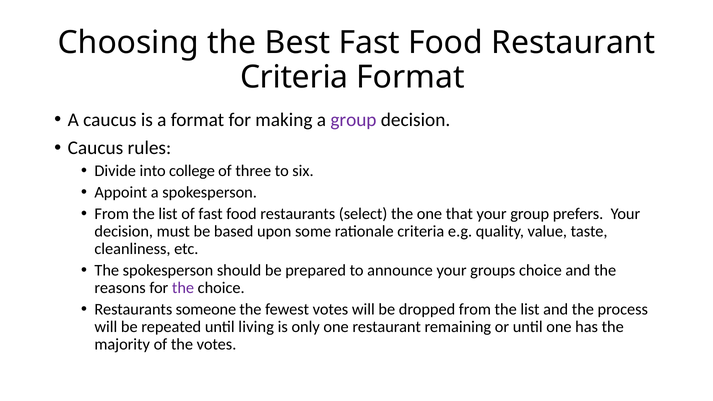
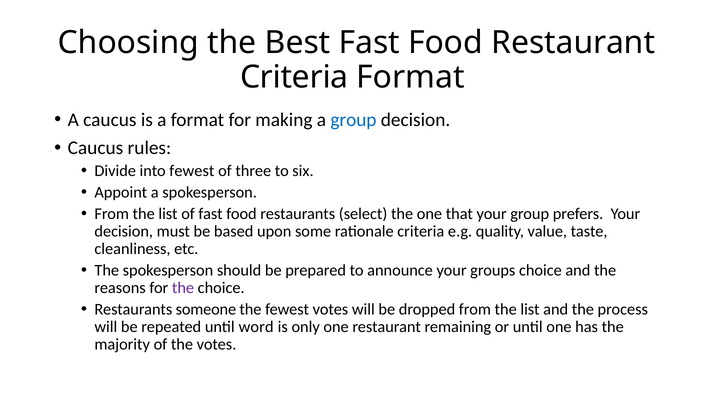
group colour: purple -> blue (353, 120)
into college: college -> fewest (192, 171)
living: living -> word (256, 327)
